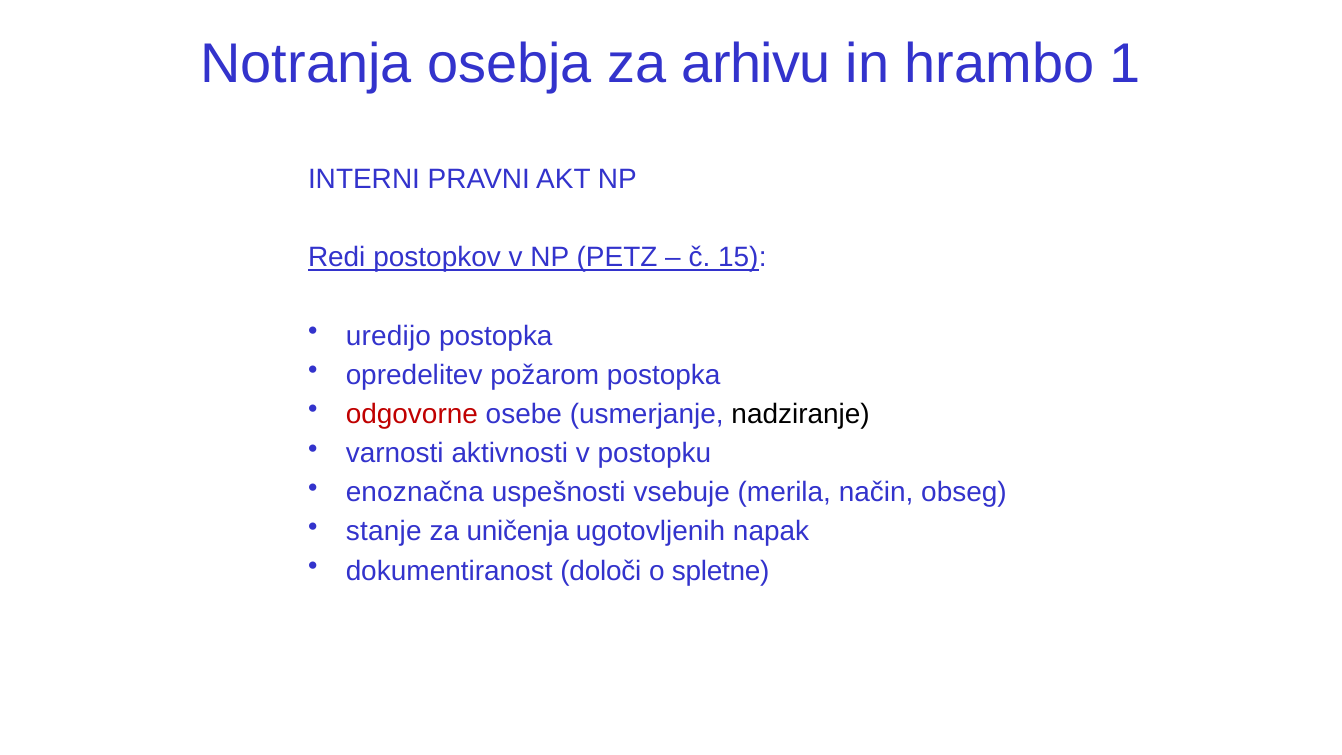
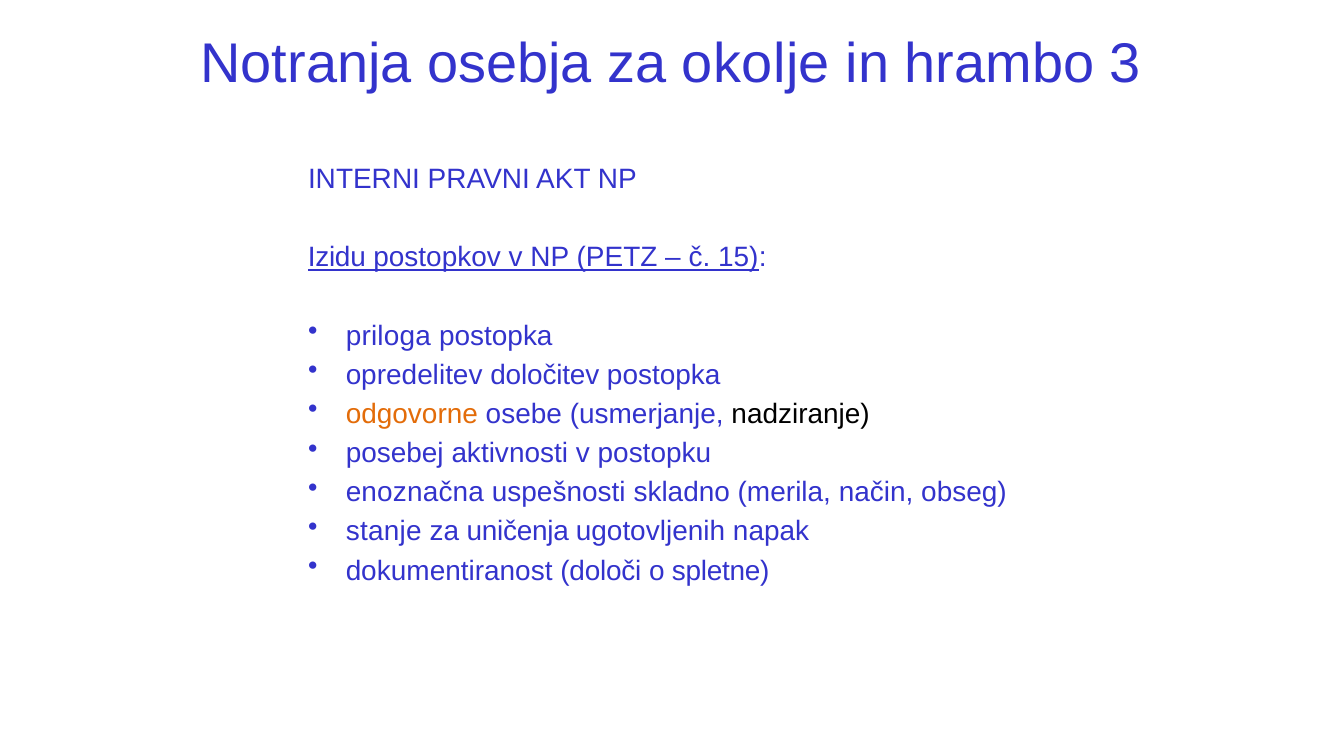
arhivu: arhivu -> okolje (756, 64)
1: 1 -> 3 (1125, 64)
Redi: Redi -> Izidu (337, 258)
uredijo: uredijo -> priloga (388, 336)
požarom: požarom -> določitev (545, 375)
odgovorne colour: red -> orange (412, 414)
varnosti: varnosti -> posebej (395, 453)
vsebuje: vsebuje -> skladno (682, 492)
